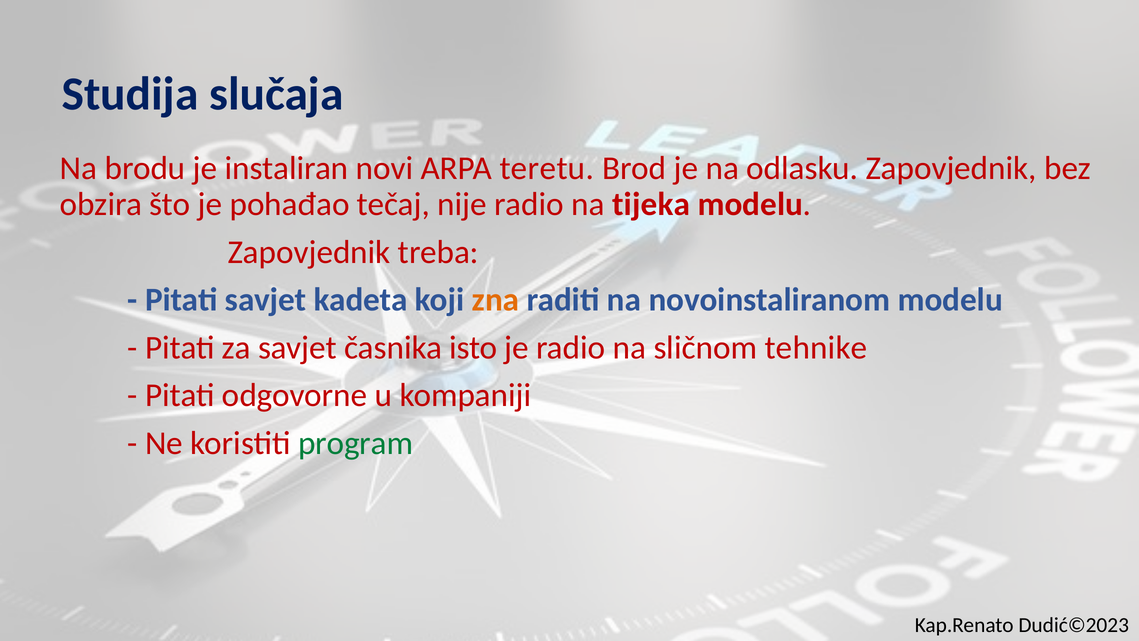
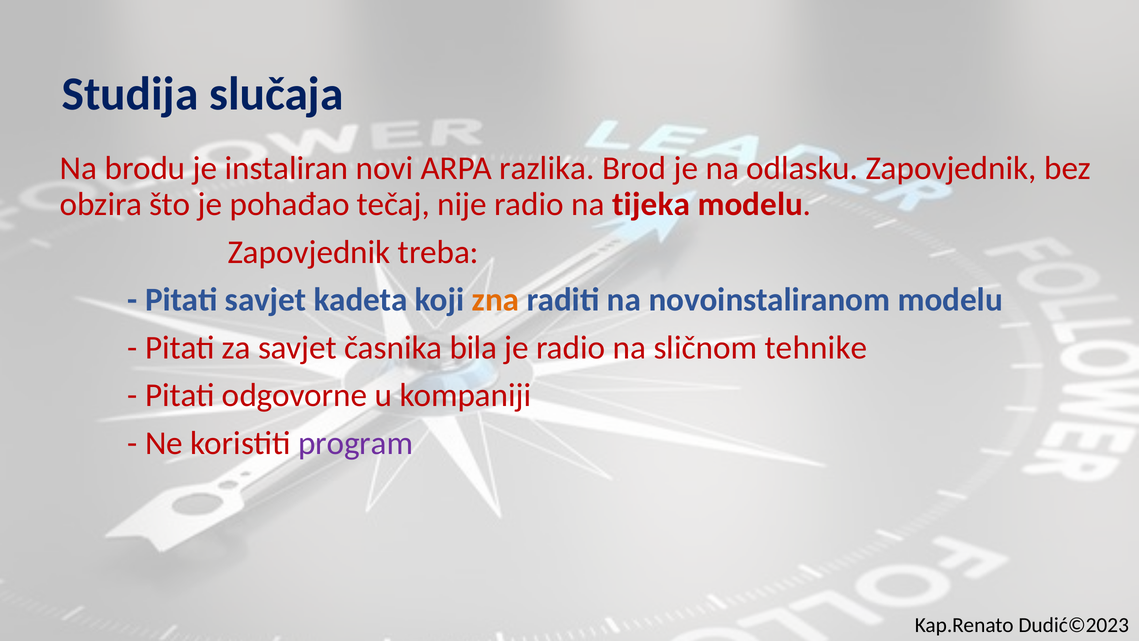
teretu: teretu -> razlika (547, 168)
isto: isto -> bila (473, 348)
program colour: green -> purple (356, 443)
